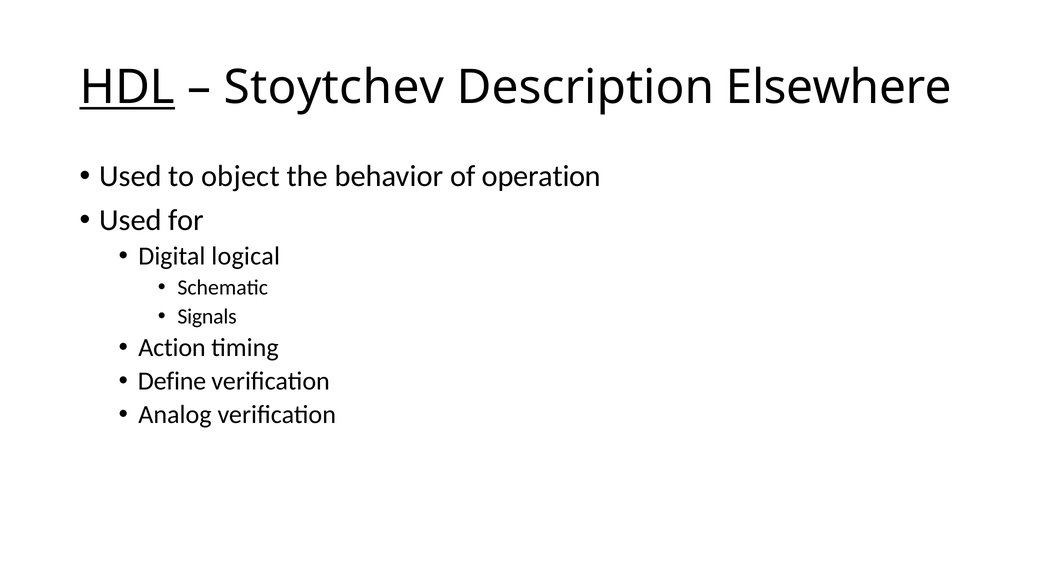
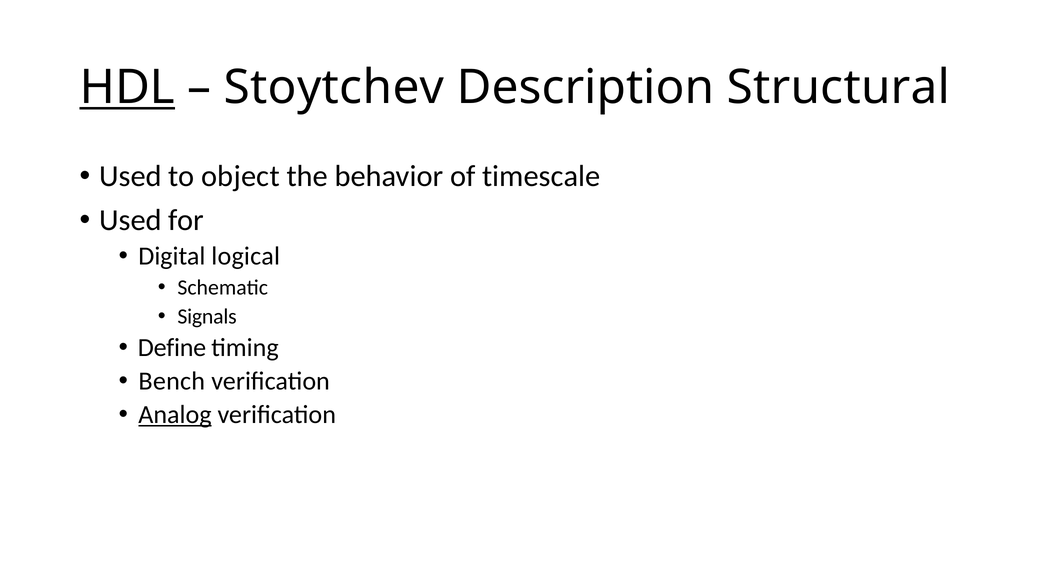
Elsewhere: Elsewhere -> Structural (838, 88)
operation: operation -> timescale (541, 177)
Action: Action -> Define (172, 348)
Define: Define -> Bench (172, 381)
Analog underline: none -> present (175, 415)
